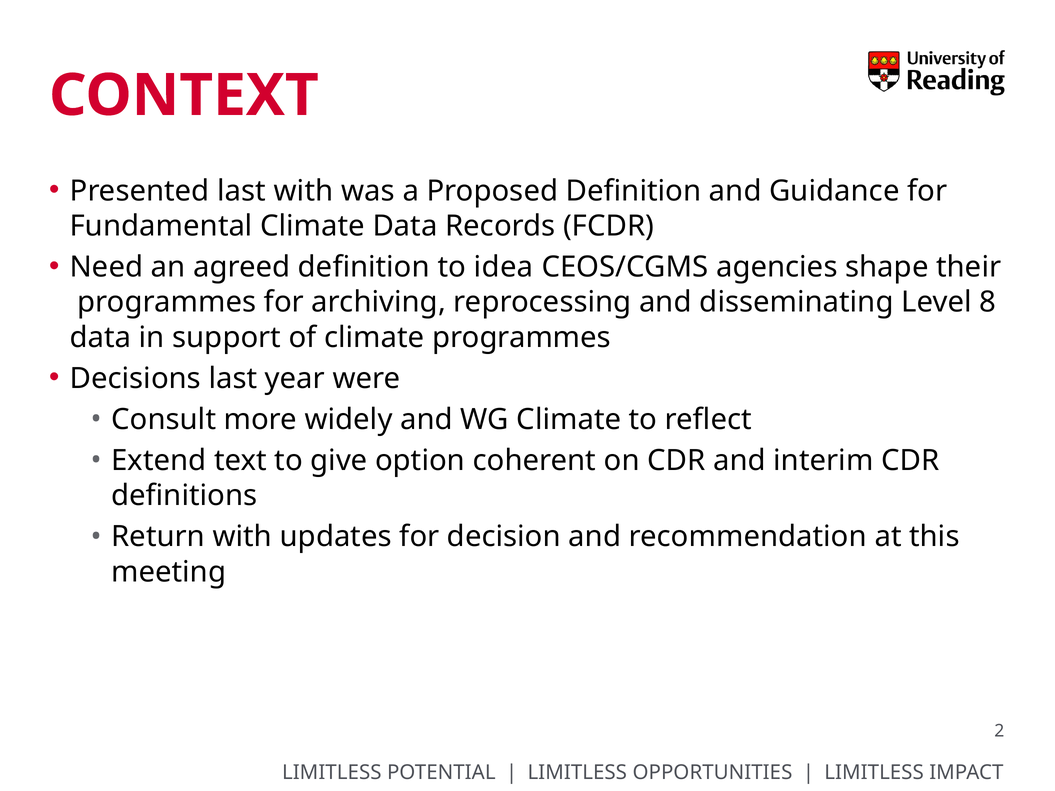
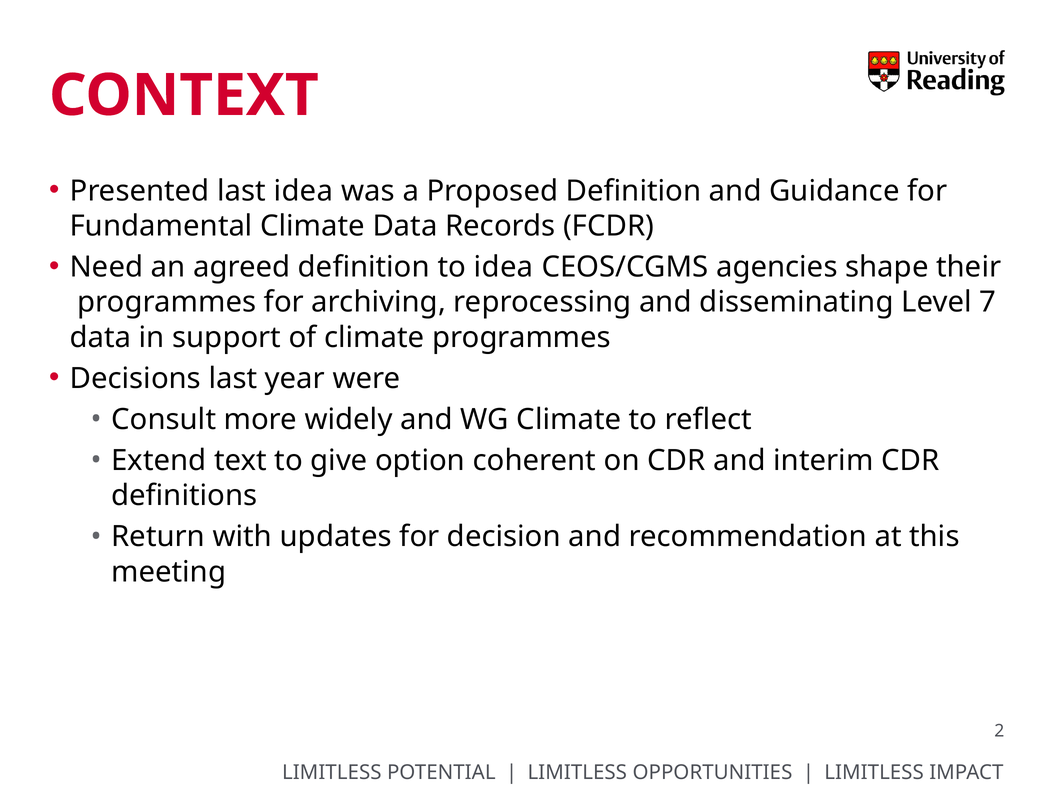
last with: with -> idea (303, 191)
8: 8 -> 7 (988, 302)
